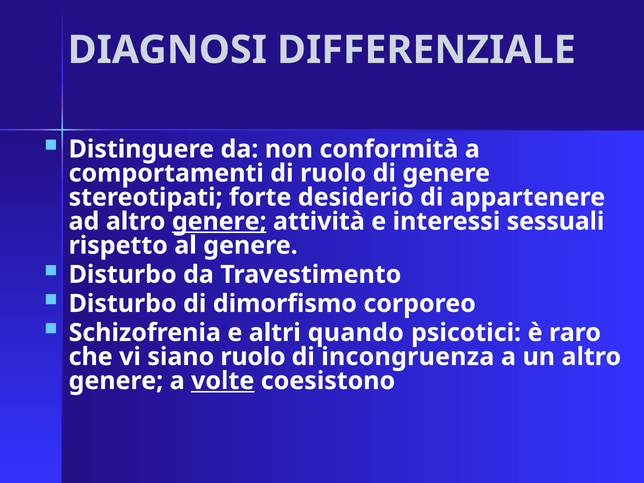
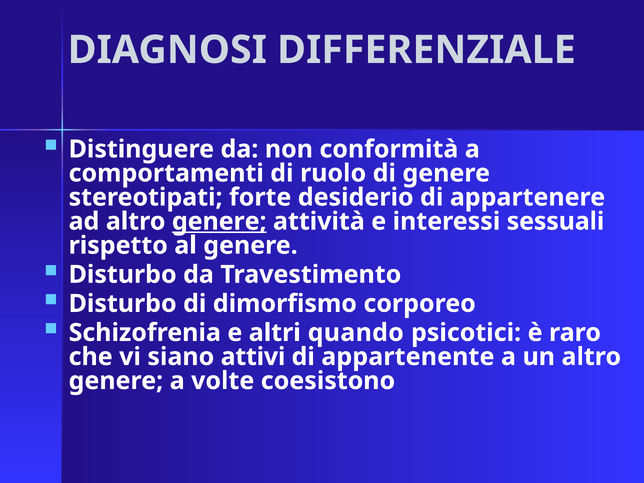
siano ruolo: ruolo -> attivi (253, 357)
incongruenza: incongruenza -> appartenente (408, 357)
volte underline: present -> none (223, 381)
